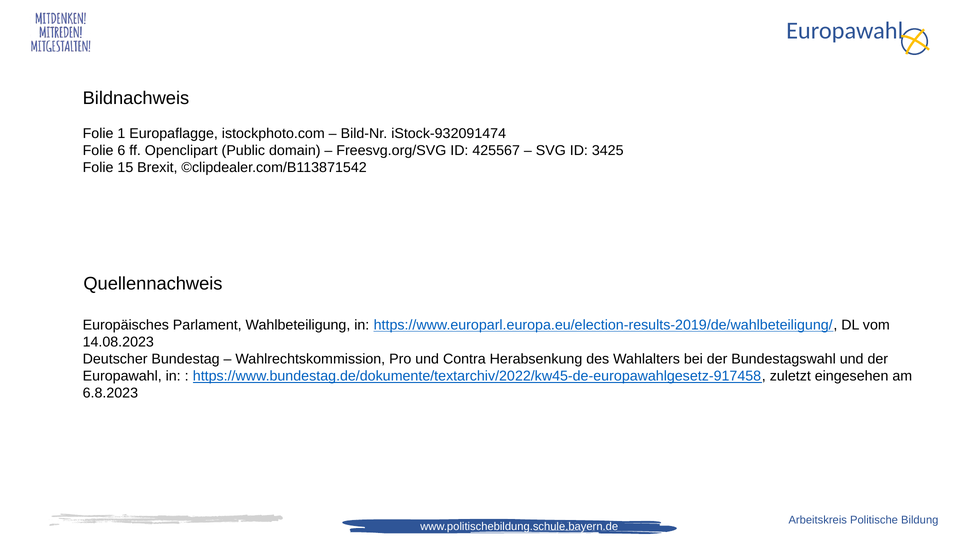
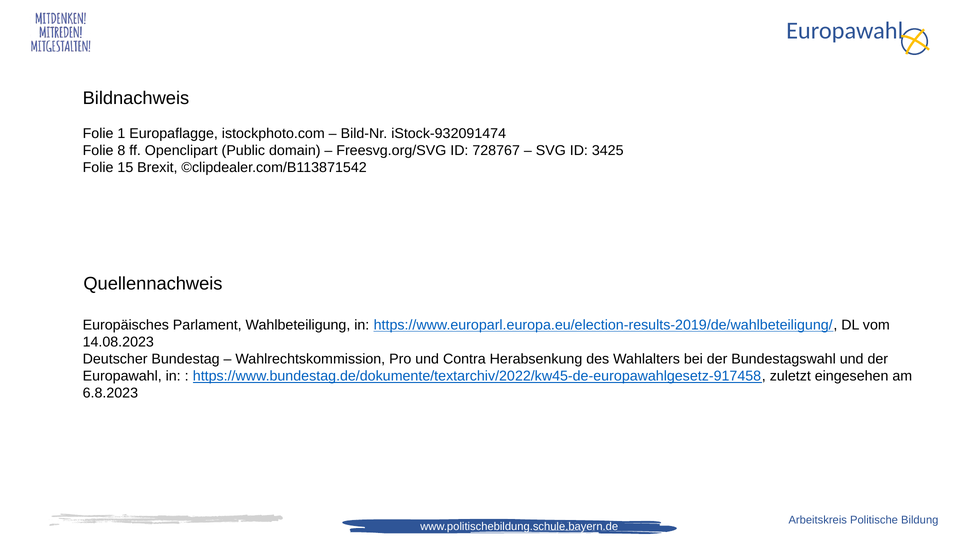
6: 6 -> 8 (121, 151)
425567: 425567 -> 728767 (496, 151)
